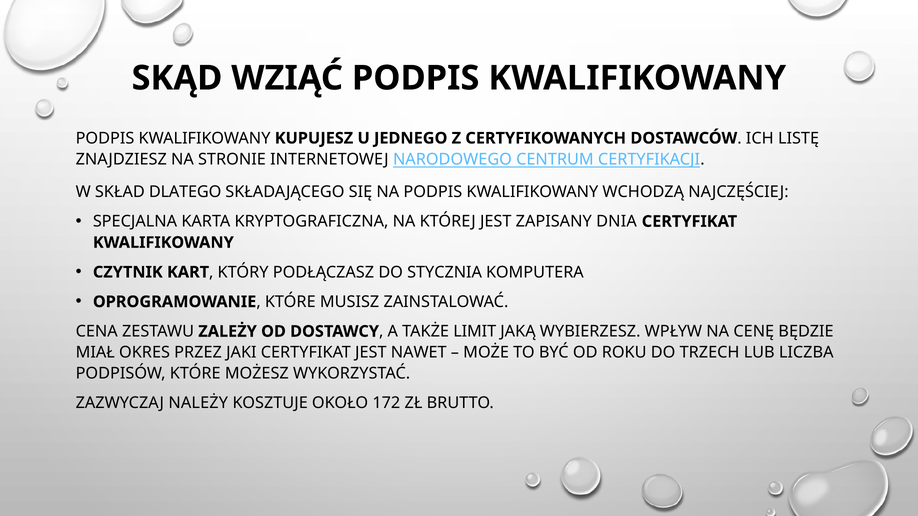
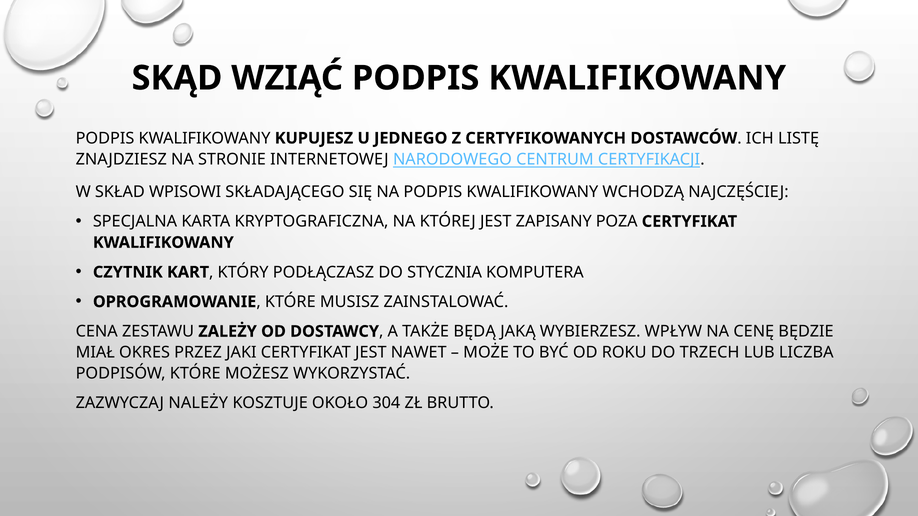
DLATEGO: DLATEGO -> WPISOWI (185, 192)
DNIA: DNIA -> POZA (617, 222)
LIMIT: LIMIT -> BĘDĄ (475, 332)
172: 172 -> 304 (386, 403)
